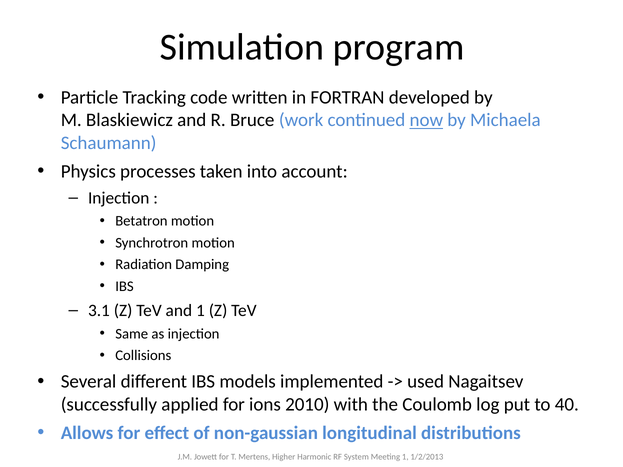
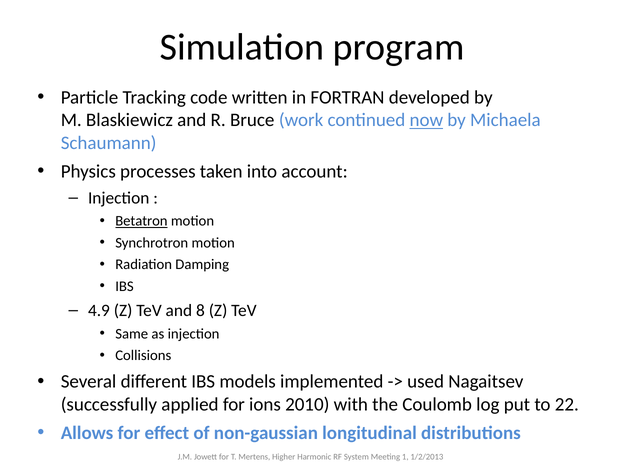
Betatron underline: none -> present (141, 221)
3.1: 3.1 -> 4.9 (99, 311)
and 1: 1 -> 8 (200, 311)
40: 40 -> 22 (567, 405)
